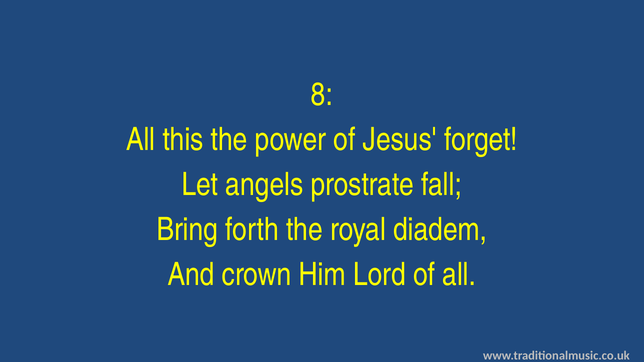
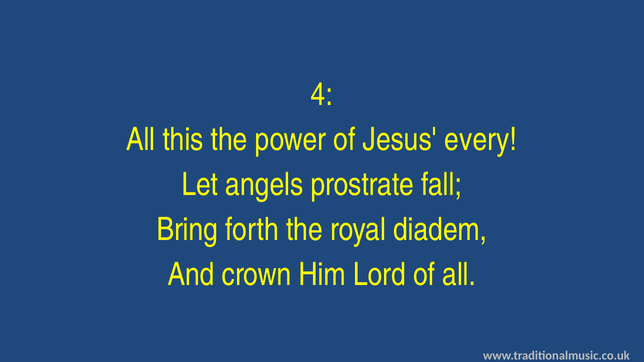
8: 8 -> 4 (322, 94)
forget: forget -> every (481, 140)
